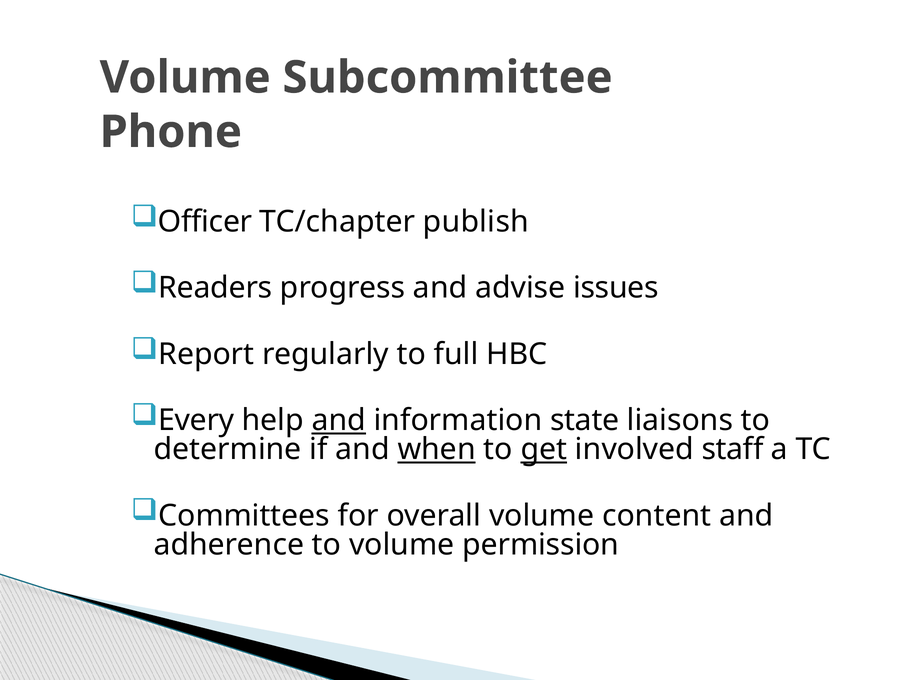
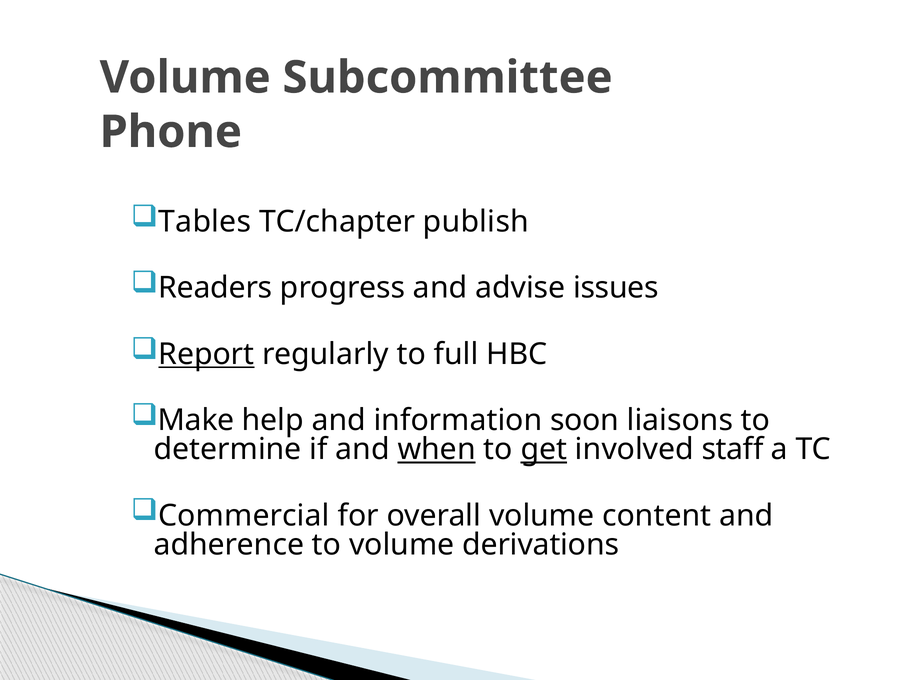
Officer: Officer -> Tables (205, 222)
Report underline: none -> present (206, 354)
Every: Every -> Make (196, 421)
and underline: present -> none (339, 421)
state: state -> soon (585, 421)
Committees: Committees -> Commercial (244, 516)
permission: permission -> derivations (541, 545)
